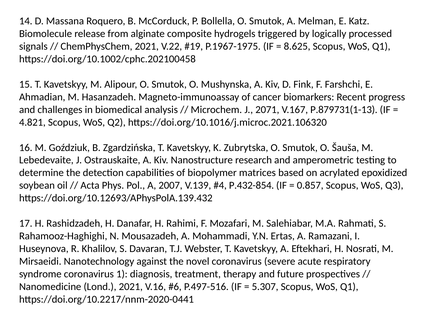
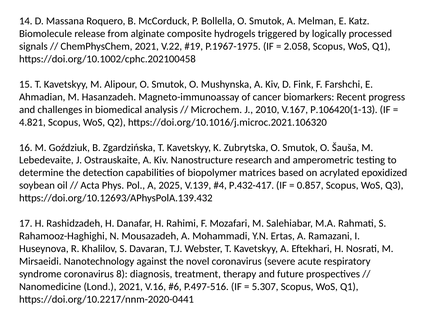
8.625: 8.625 -> 2.058 (297, 46)
2071: 2071 -> 2010 (267, 110)
P.879731(1-13: P.879731(1-13 -> P.106420(1-13 (344, 110)
2007: 2007 -> 2025 (171, 186)
P.432-854: P.432-854 -> P.432-417 (252, 186)
1: 1 -> 8 (122, 274)
